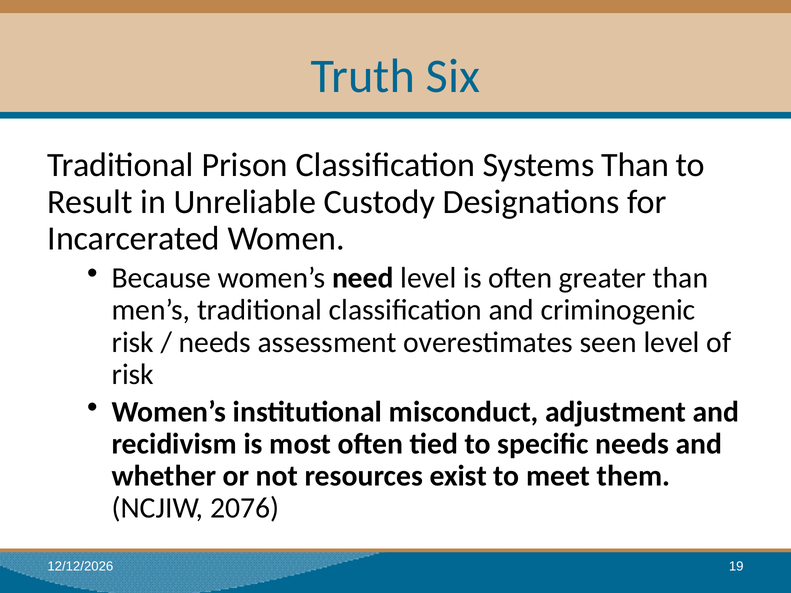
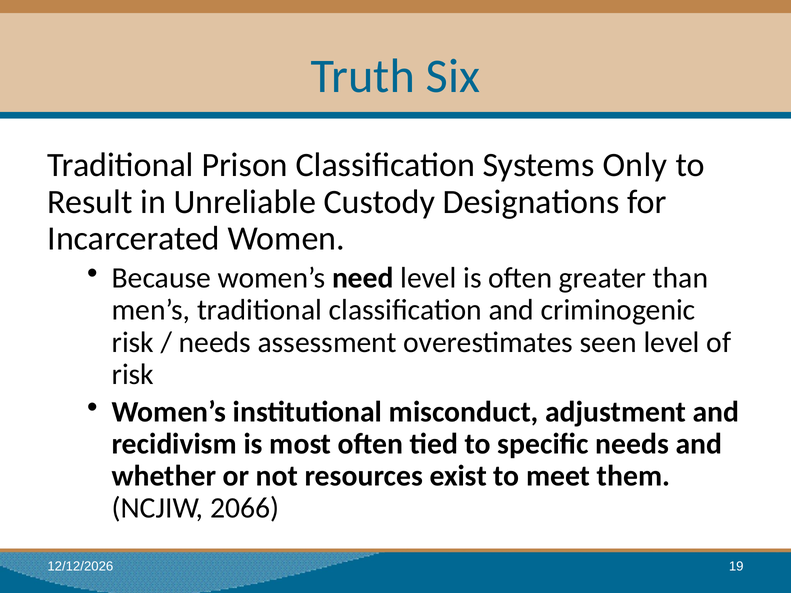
Systems Than: Than -> Only (635, 165)
2076: 2076 -> 2066 (245, 508)
